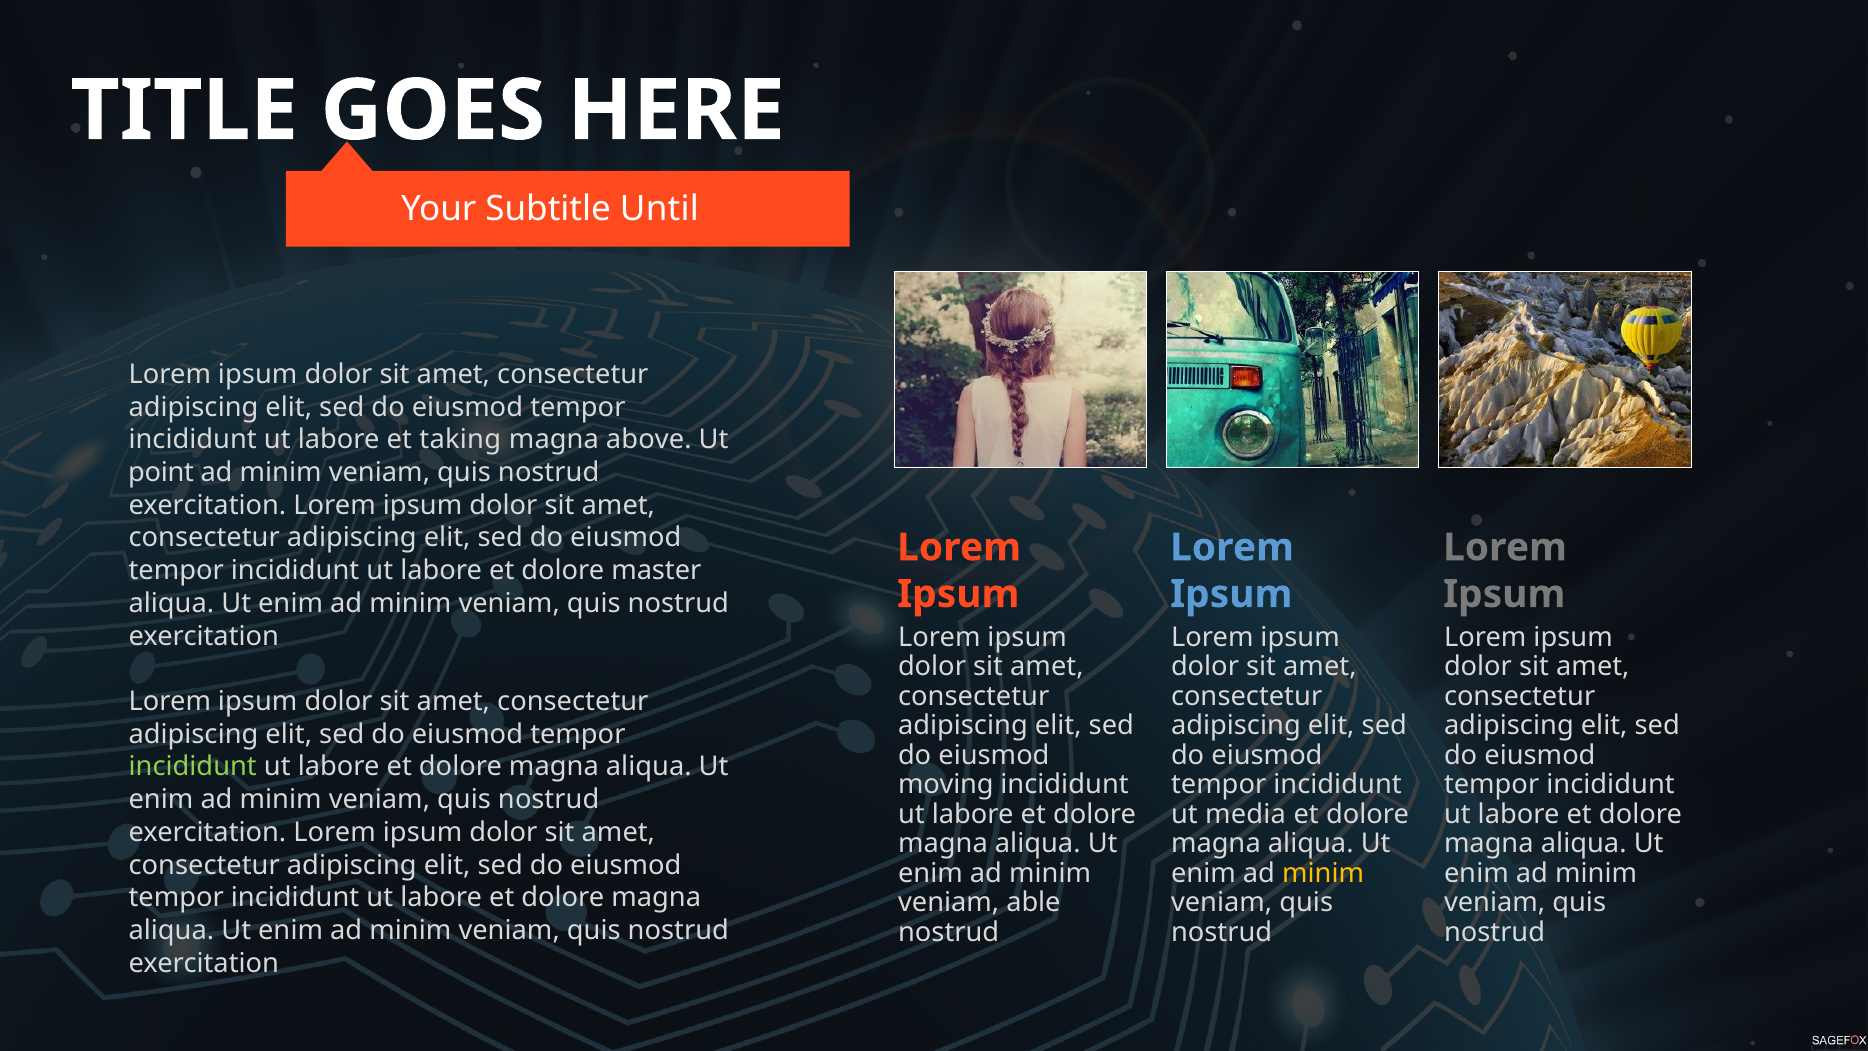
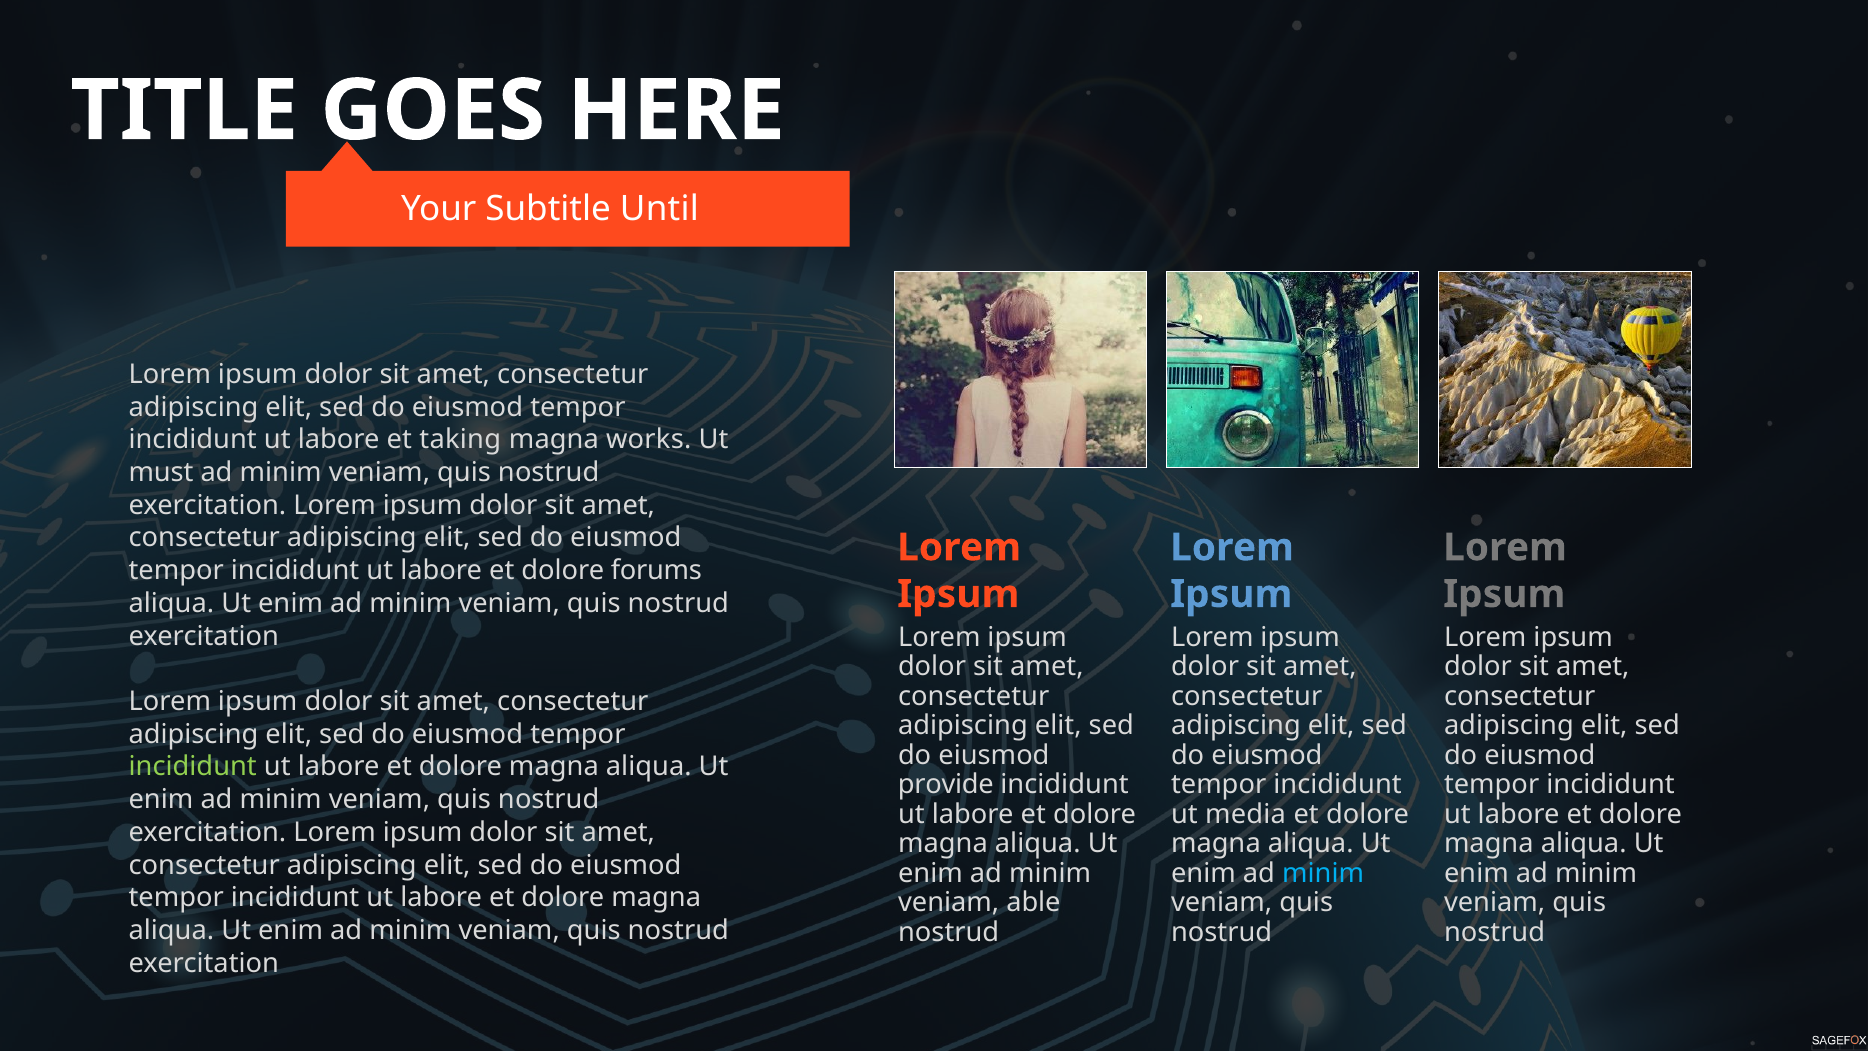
above: above -> works (649, 440)
point: point -> must (161, 472)
master: master -> forums (656, 571)
moving: moving -> provide (946, 785)
minim colour: yellow -> light blue (1323, 873)
